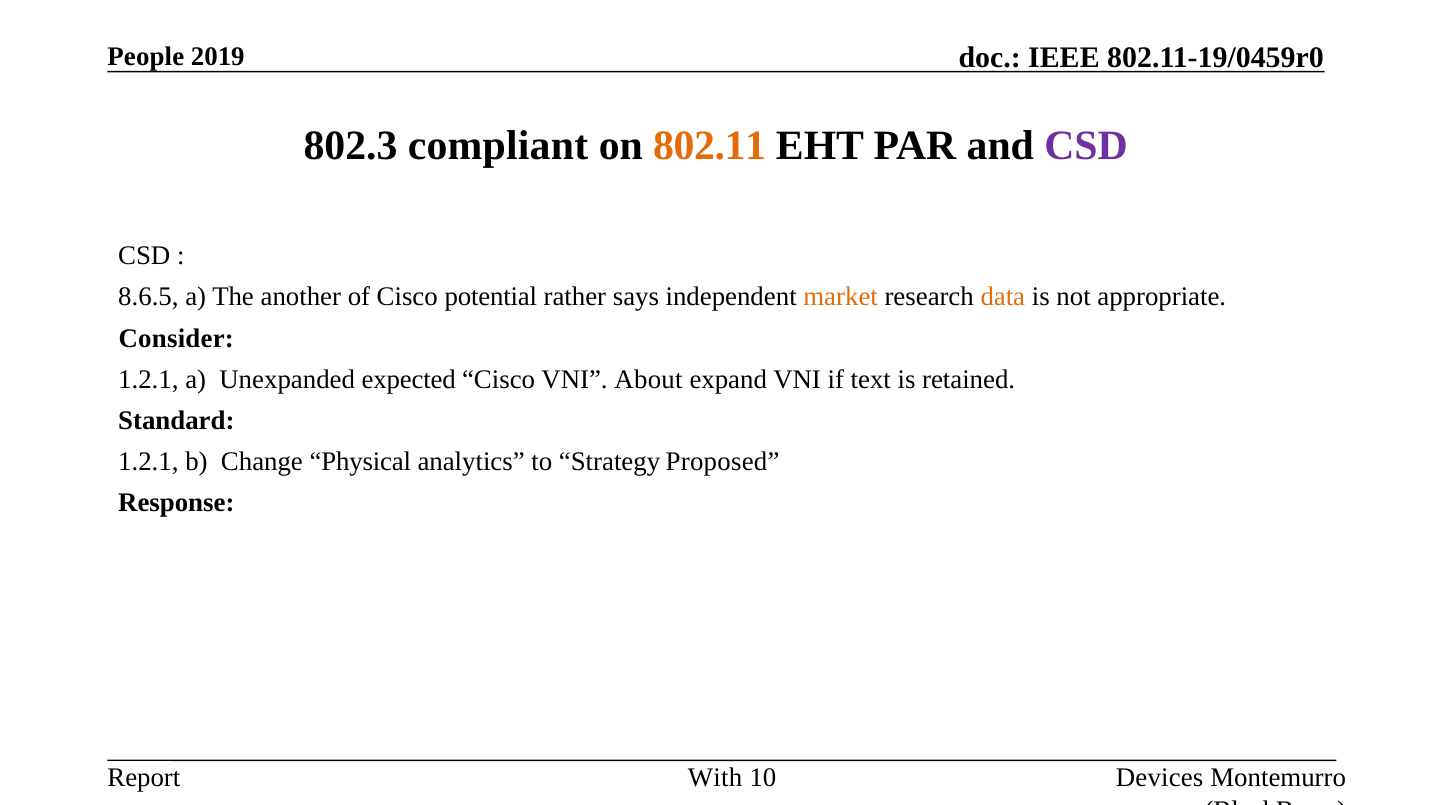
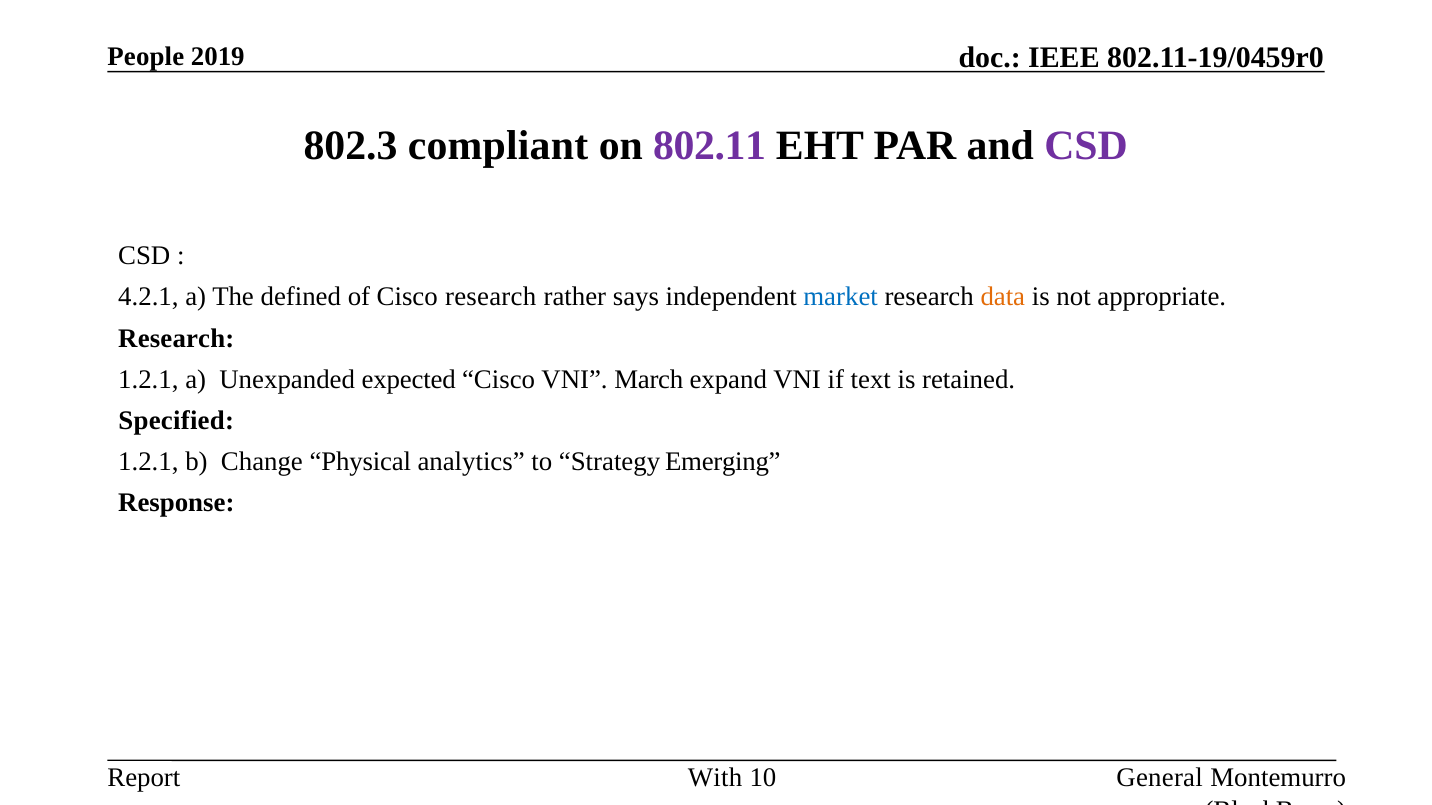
802.11 colour: orange -> purple (710, 146)
8.6.5: 8.6.5 -> 4.2.1 (148, 297)
another: another -> defined (301, 297)
Cisco potential: potential -> research (491, 297)
market colour: orange -> blue (841, 297)
Consider: Consider -> Research (176, 338)
About: About -> March (649, 380)
Standard: Standard -> Specified (176, 421)
Proposed: Proposed -> Emerging (723, 462)
Devices: Devices -> General (1160, 779)
